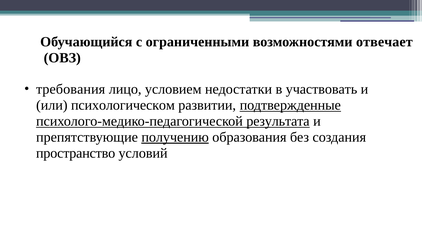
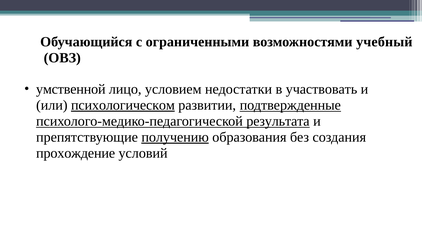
отвечает: отвечает -> учебный (384, 42)
требования: требования -> умственной (71, 89)
психологическом underline: none -> present (123, 105)
пространство: пространство -> прохождение (76, 153)
